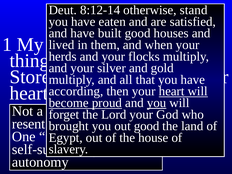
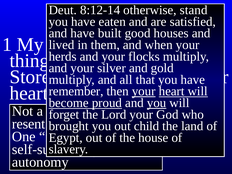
according: according -> remember (76, 91)
your underline: none -> present (144, 91)
out good: good -> child (147, 126)
